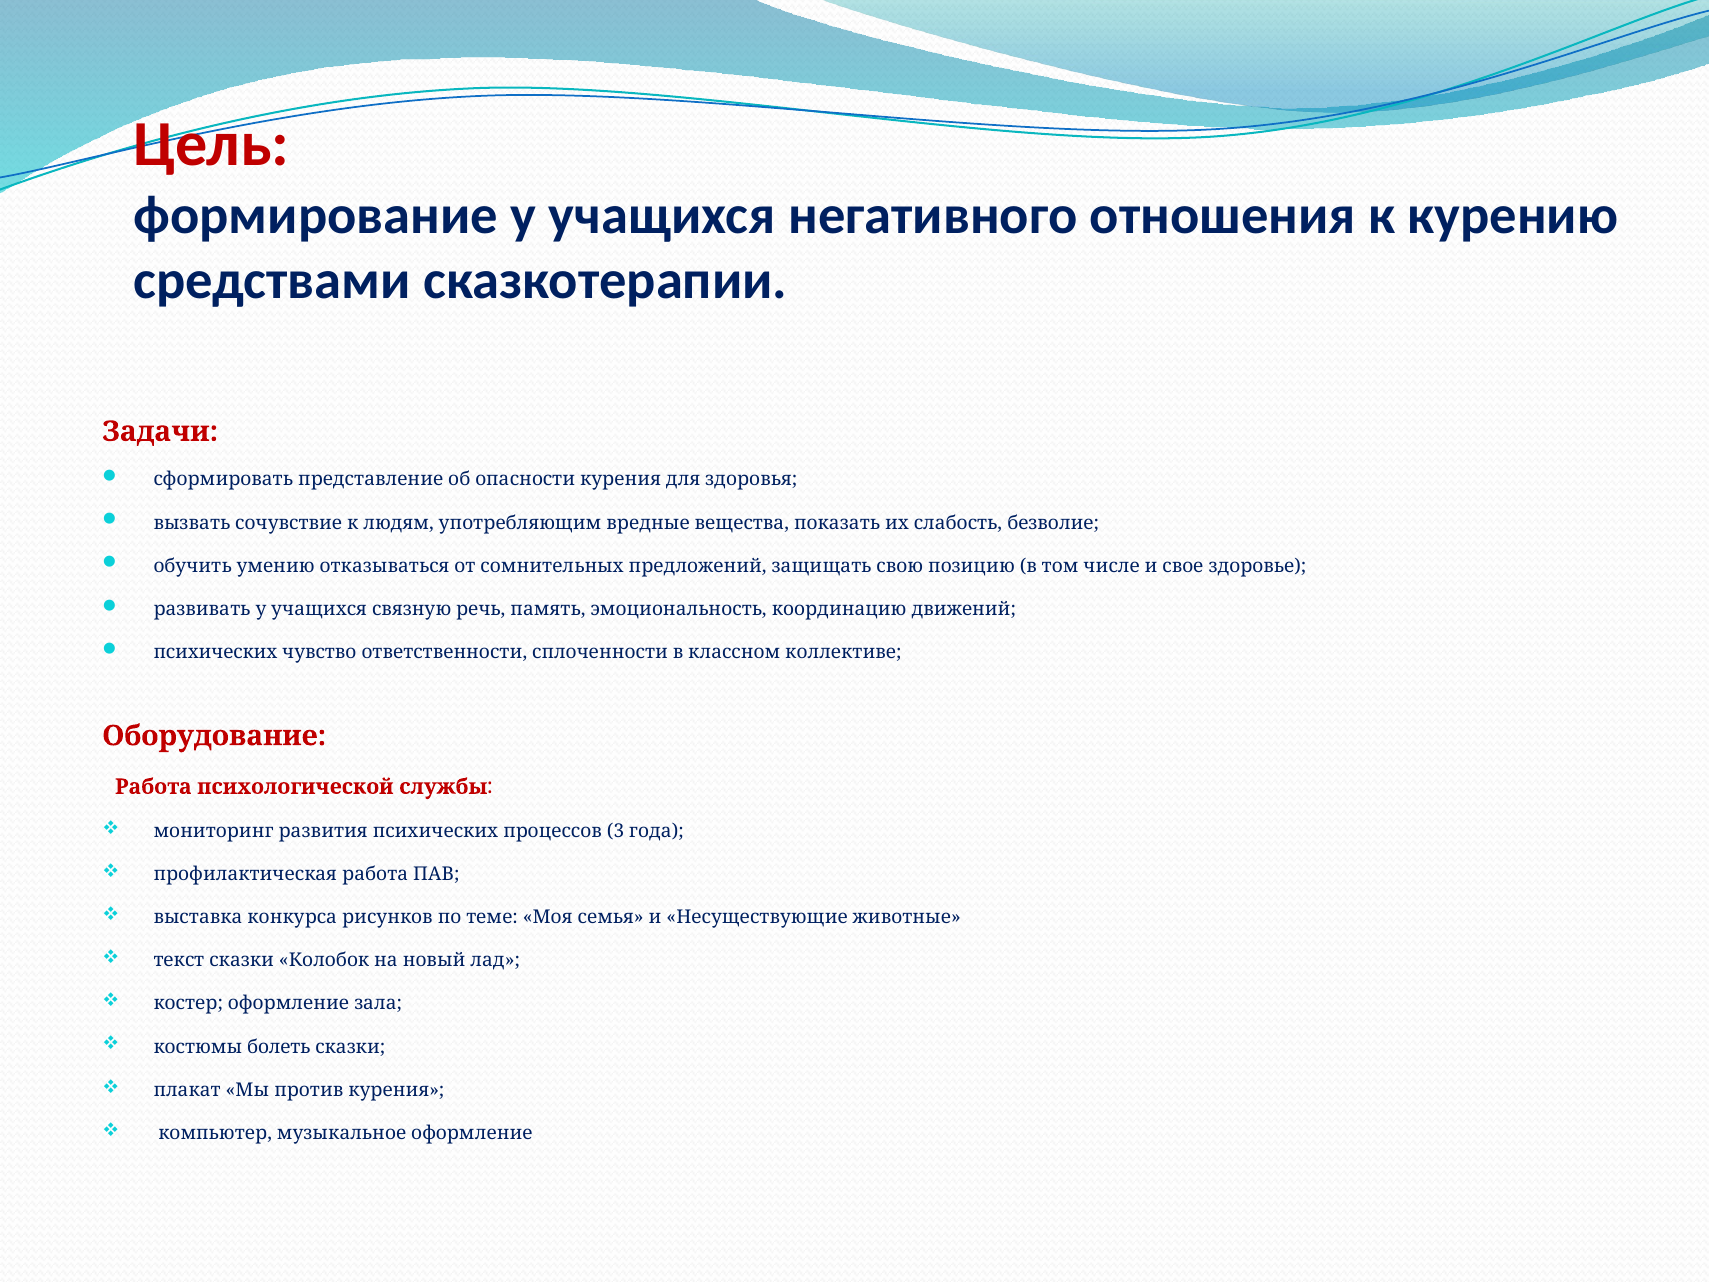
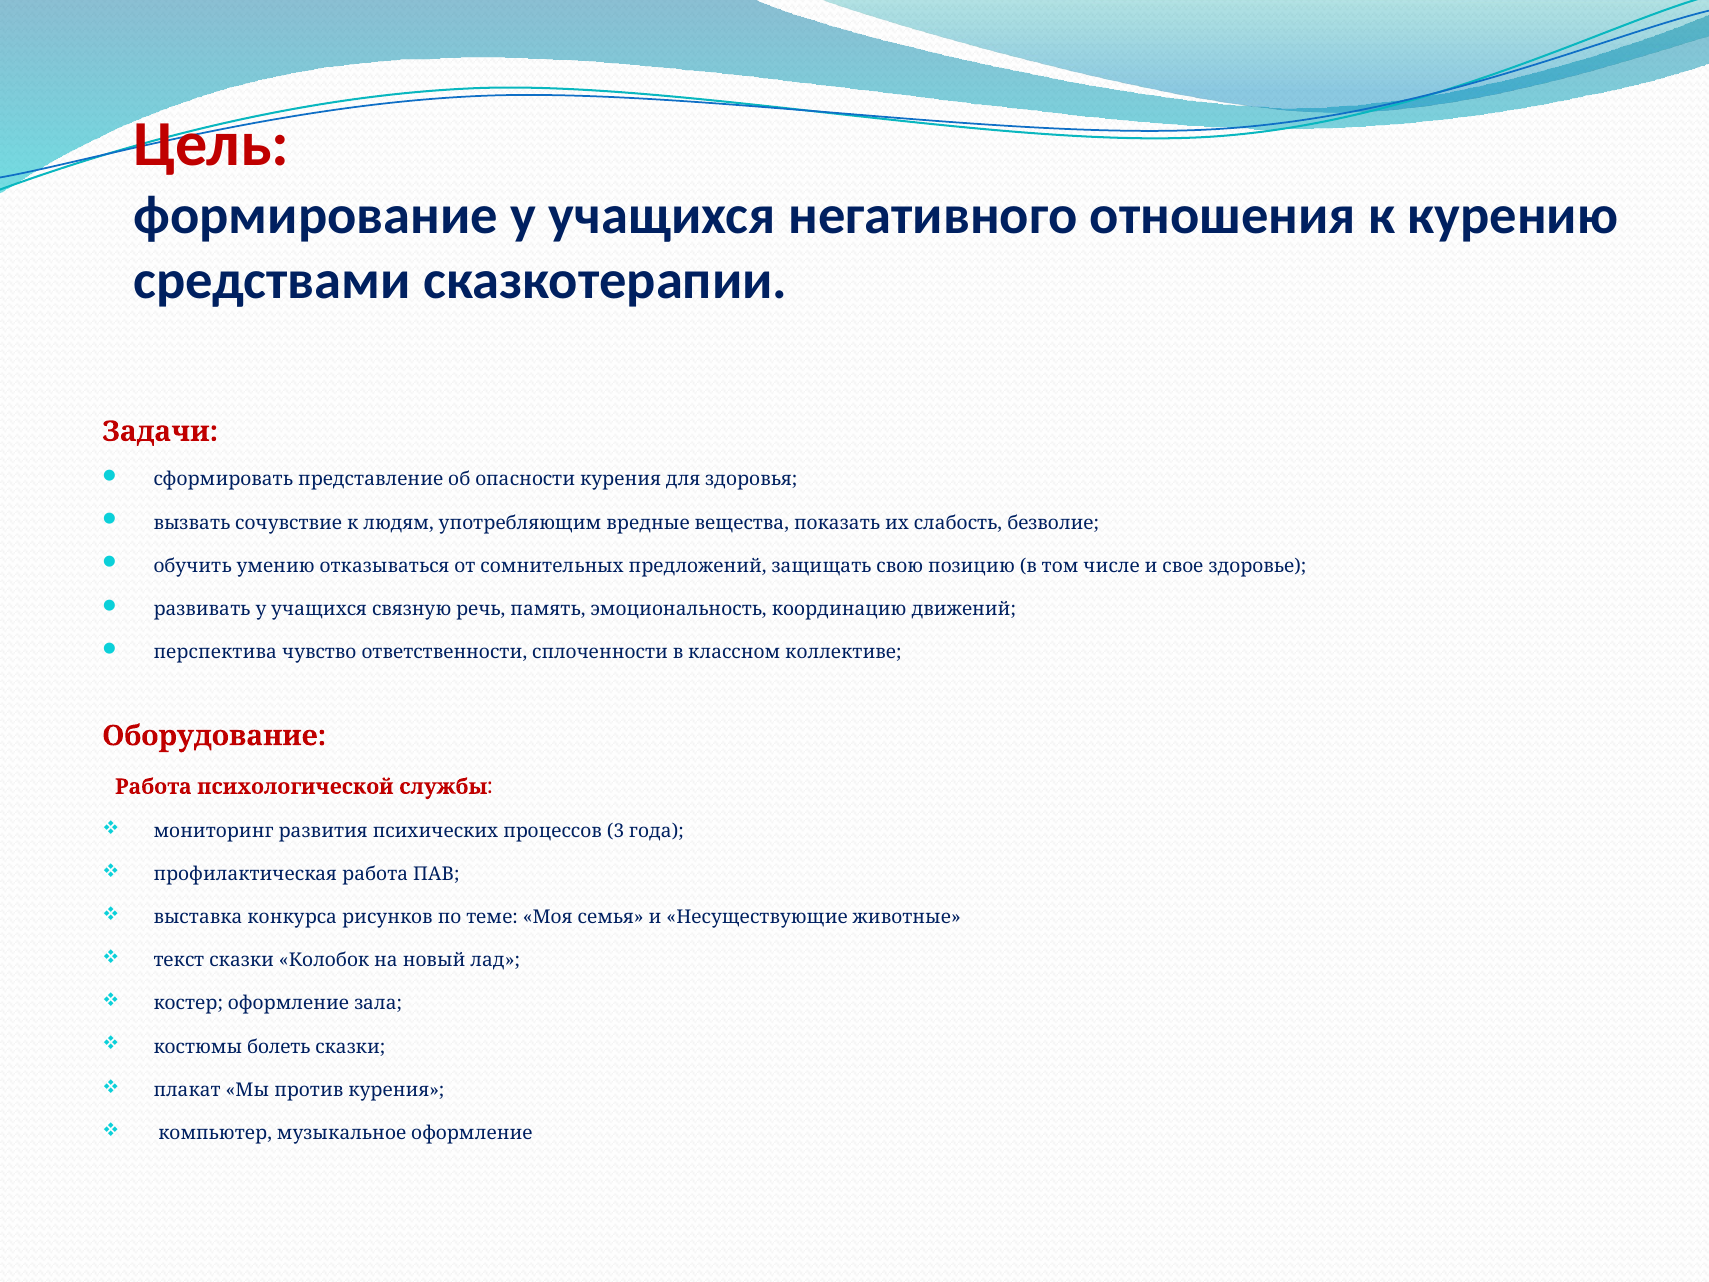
психических: психических -> перспектива (215, 652)
